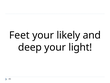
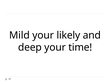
Feet: Feet -> Mild (19, 35)
light: light -> time (80, 47)
